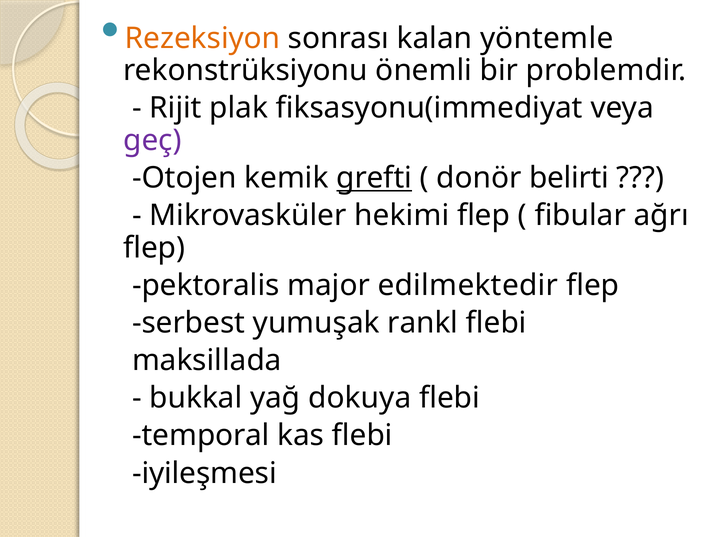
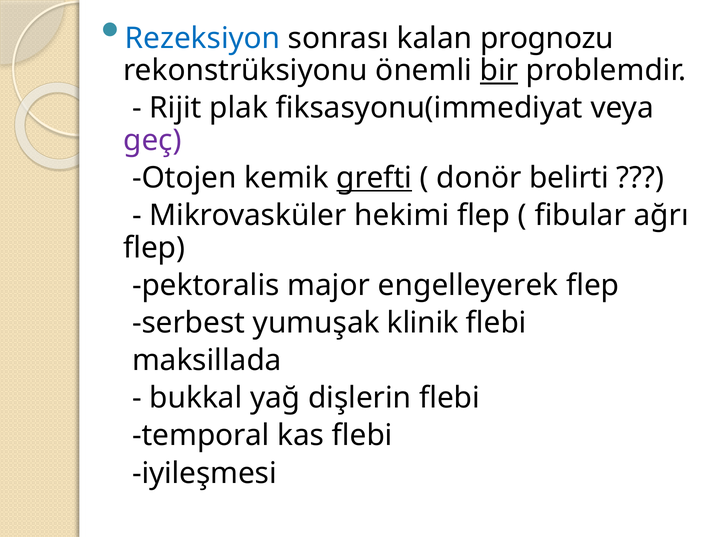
Rezeksiyon colour: orange -> blue (203, 38)
yöntemle: yöntemle -> prognozu (547, 38)
bir underline: none -> present (499, 71)
edilmektedir: edilmektedir -> engelleyerek (468, 285)
rankl: rankl -> klinik (423, 323)
dokuya: dokuya -> dişlerin (360, 398)
